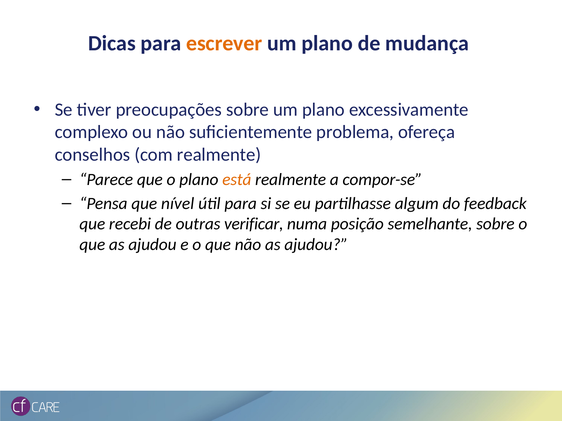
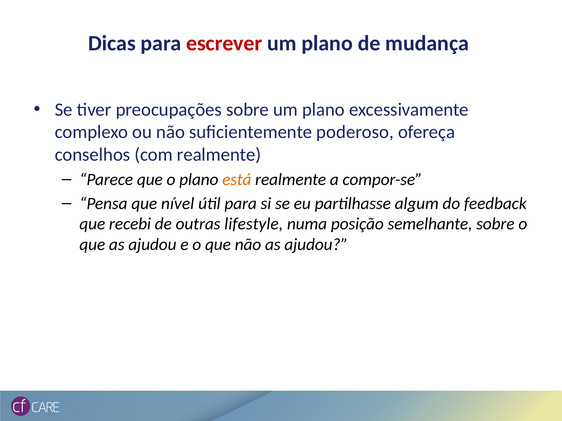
escrever colour: orange -> red (224, 43)
problema: problema -> poderoso (355, 132)
verificar: verificar -> lifestyle (254, 224)
